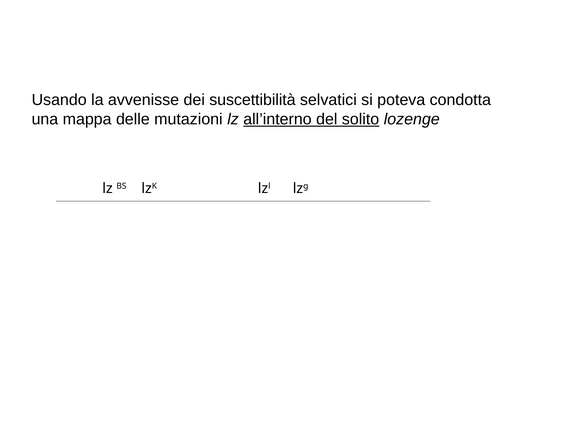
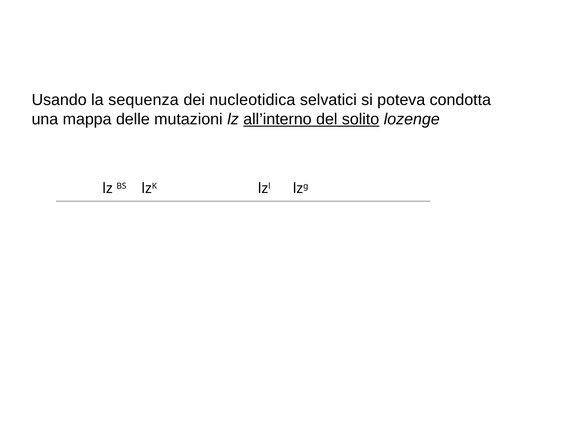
avvenisse: avvenisse -> sequenza (143, 100)
suscettibilità: suscettibilità -> nucleotidica (252, 100)
